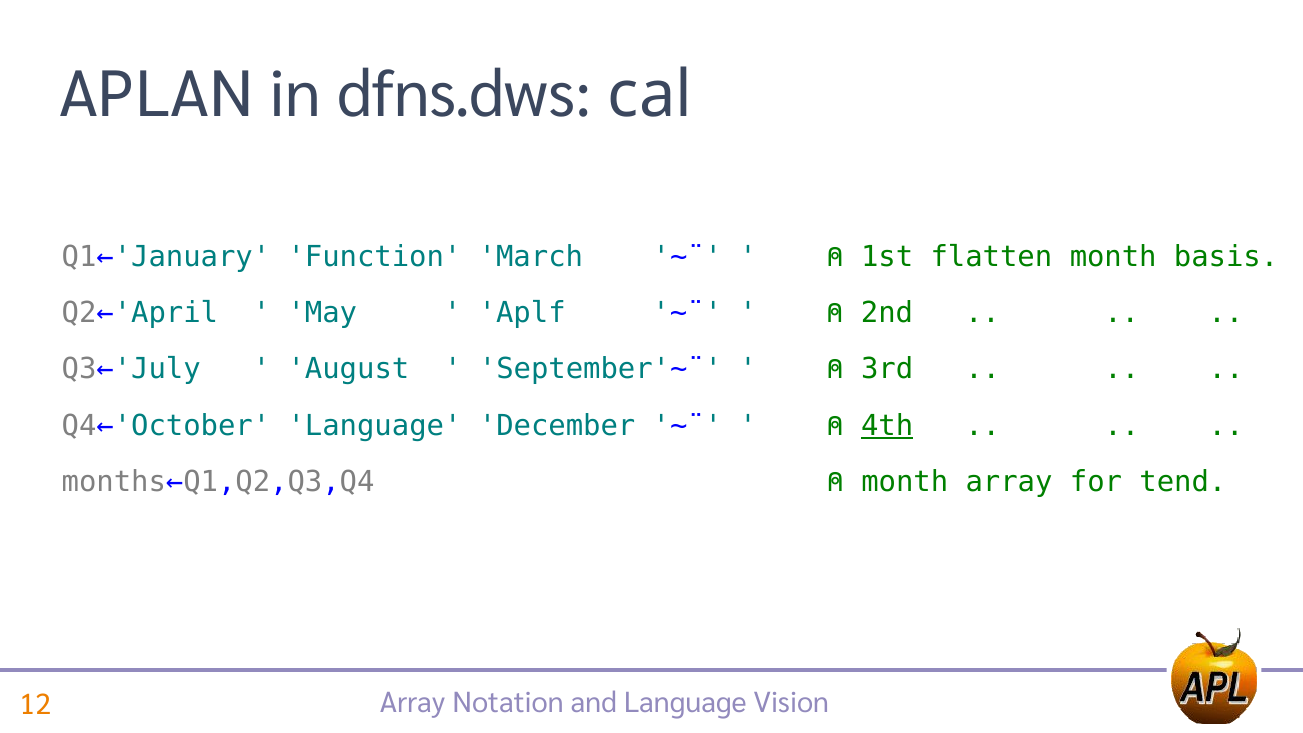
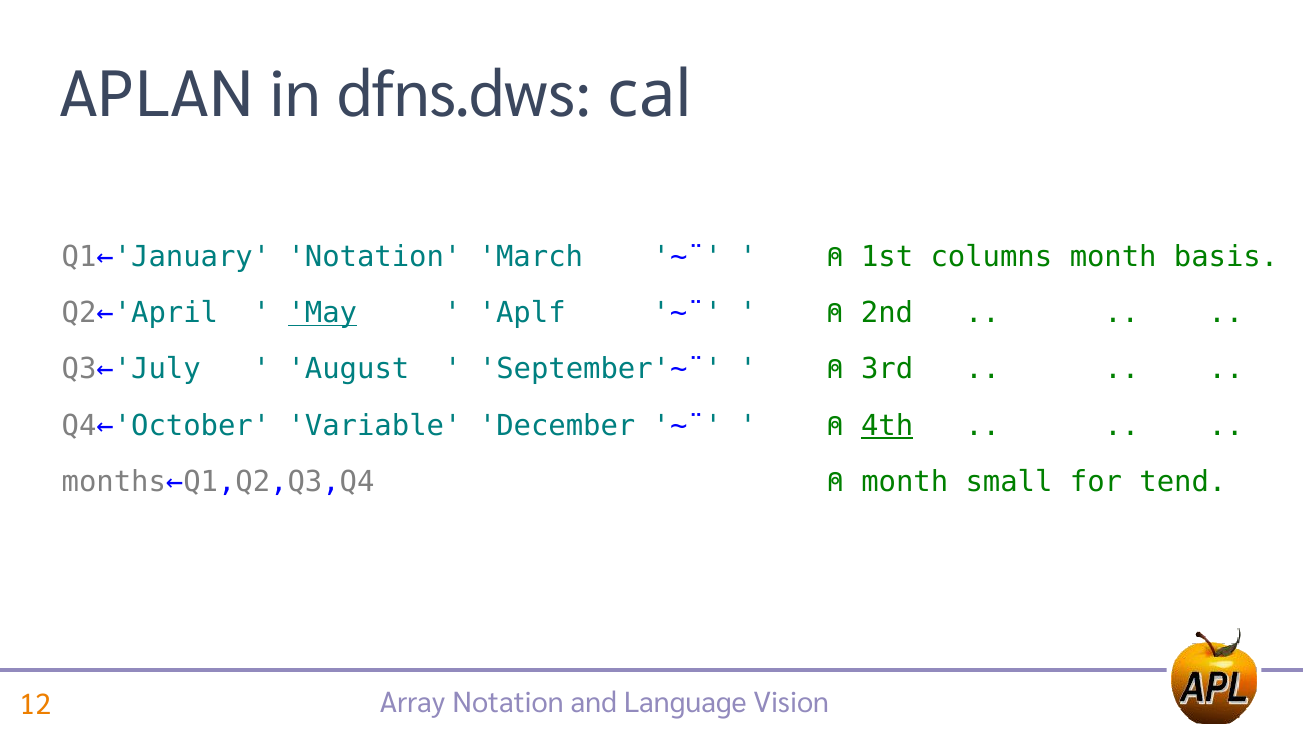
Q1←'January Function: Function -> Notation (374, 257)
flatten: flatten -> columns (991, 257)
May underline: none -> present (322, 313)
Q4←'October Language: Language -> Variable (375, 426)
month array: array -> small (1009, 482)
